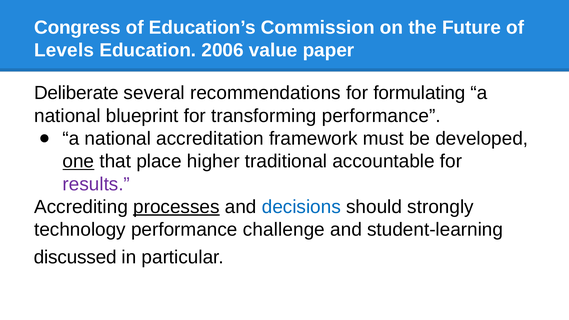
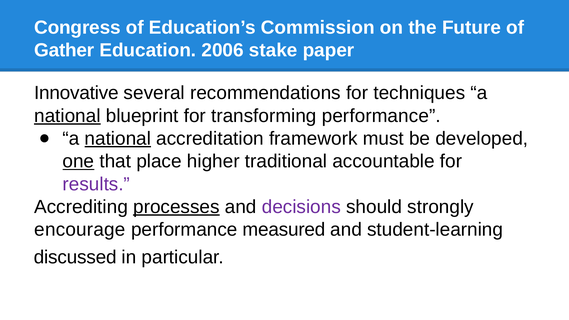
Levels: Levels -> Gather (64, 50)
value: value -> stake (273, 50)
Deliberate: Deliberate -> Innovative (76, 93)
formulating: formulating -> techniques (419, 93)
national underline: none -> present (67, 116)
national underline: none -> present (118, 139)
decisions colour: blue -> purple (301, 207)
technology: technology -> encourage (80, 230)
challenge: challenge -> measured (284, 230)
